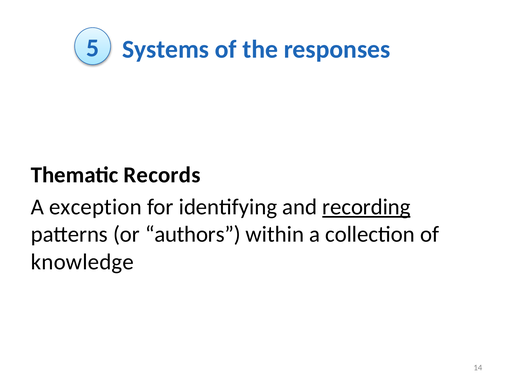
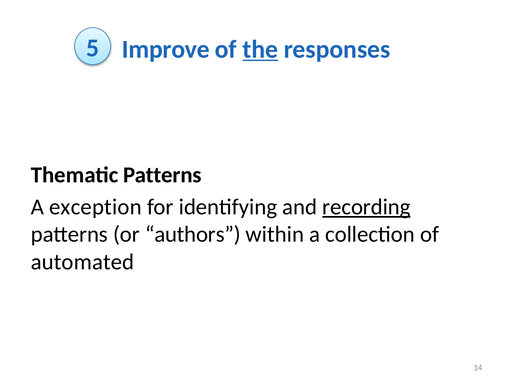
Systems: Systems -> Improve (166, 49)
the underline: none -> present (260, 49)
Thematic Records: Records -> Patterns (162, 175)
knowledge: knowledge -> automated (82, 262)
